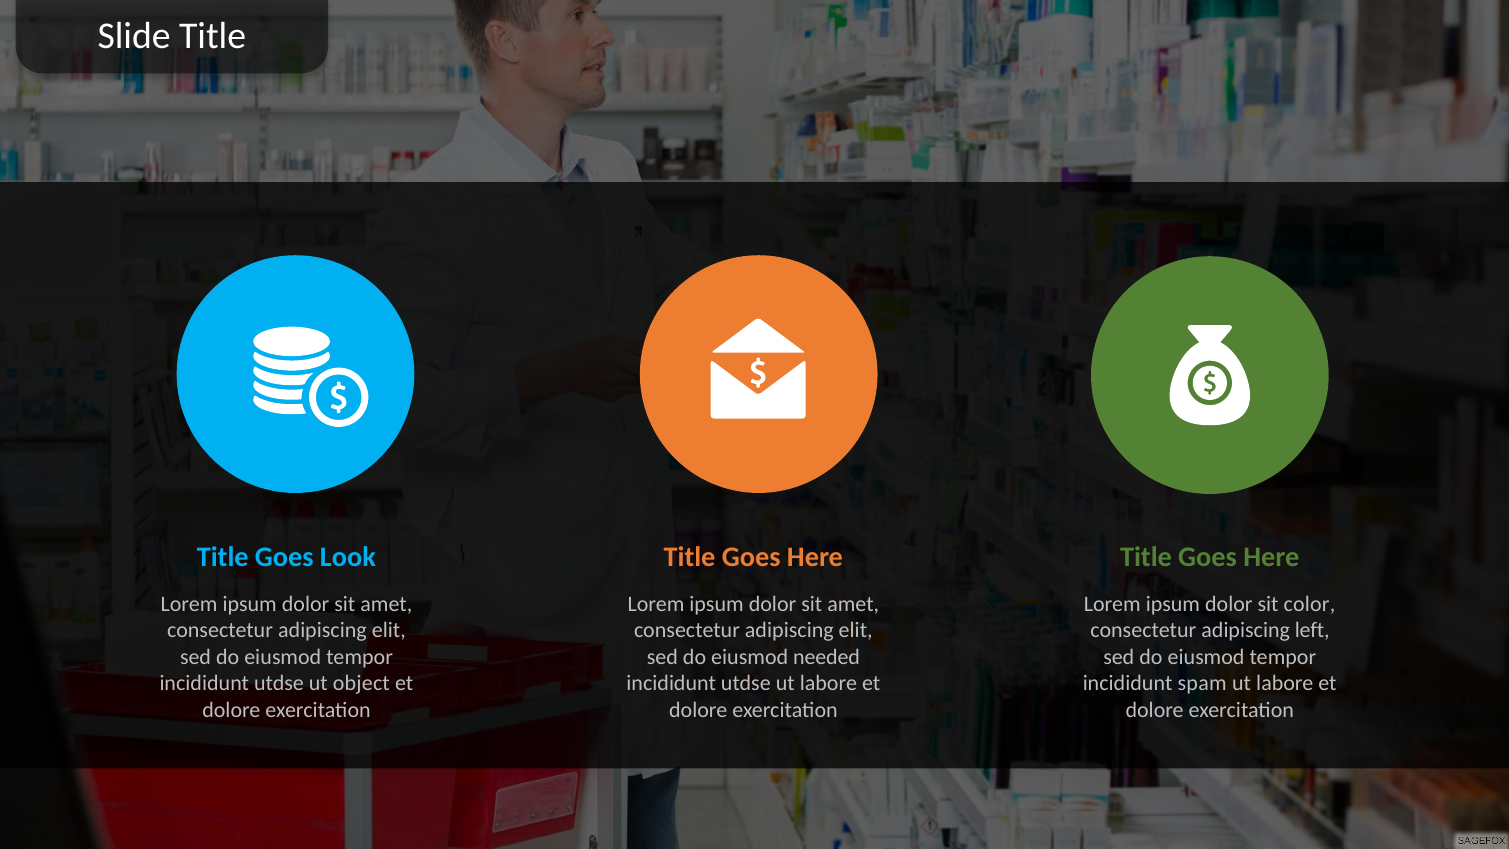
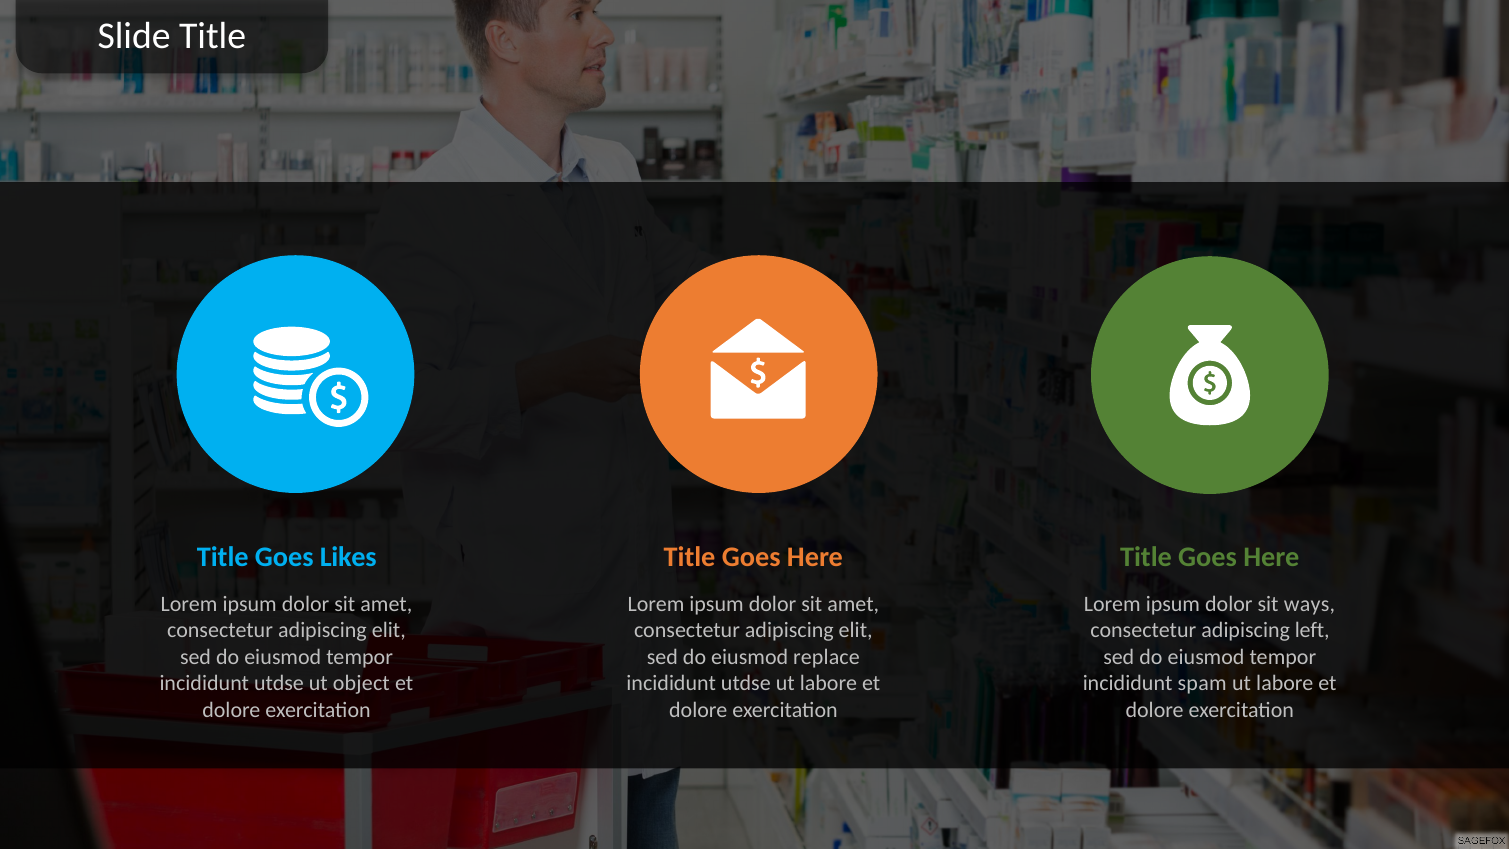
Look: Look -> Likes (348, 557)
color: color -> ways (1309, 604)
needed: needed -> replace (826, 657)
